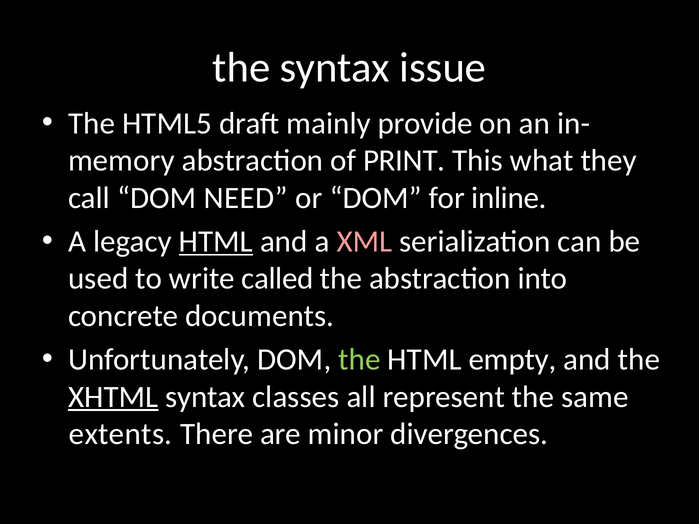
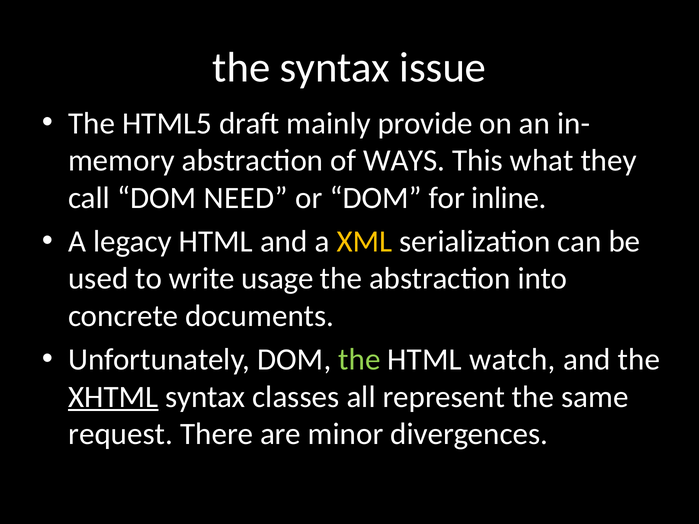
PRINT: PRINT -> WAYS (404, 161)
HTML underline: present -> none (216, 242)
XML colour: pink -> yellow (364, 242)
called: called -> usage (277, 279)
empty: empty -> watch (512, 360)
extents: extents -> request (121, 434)
